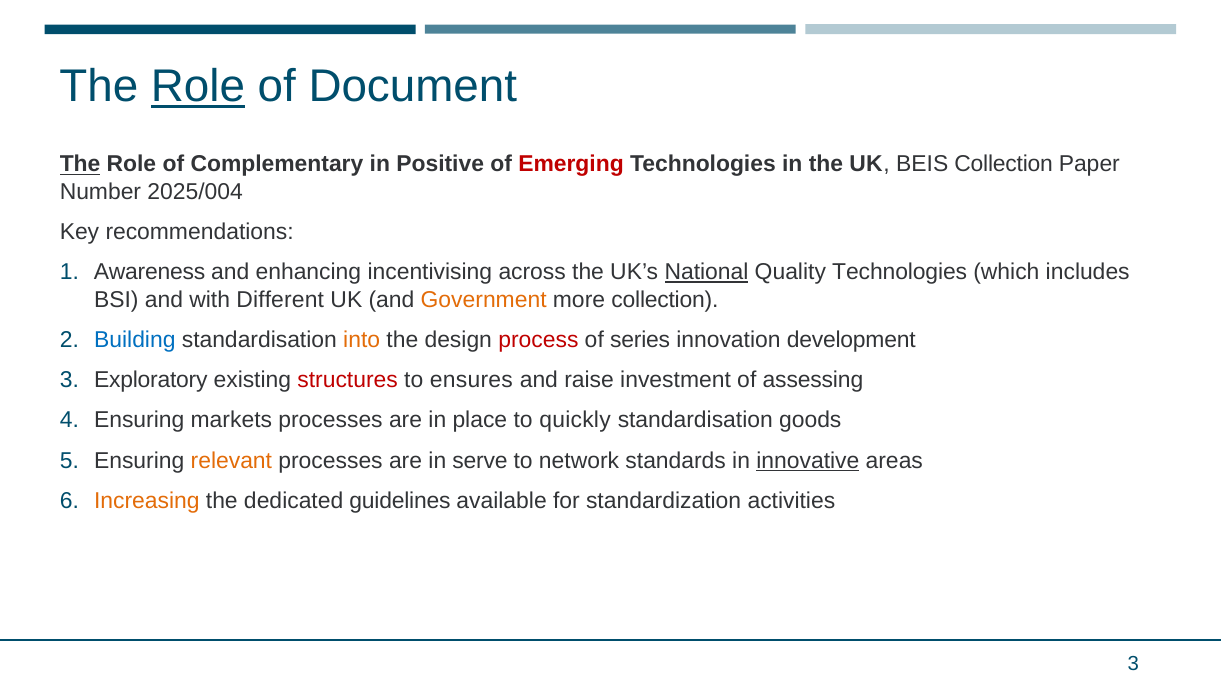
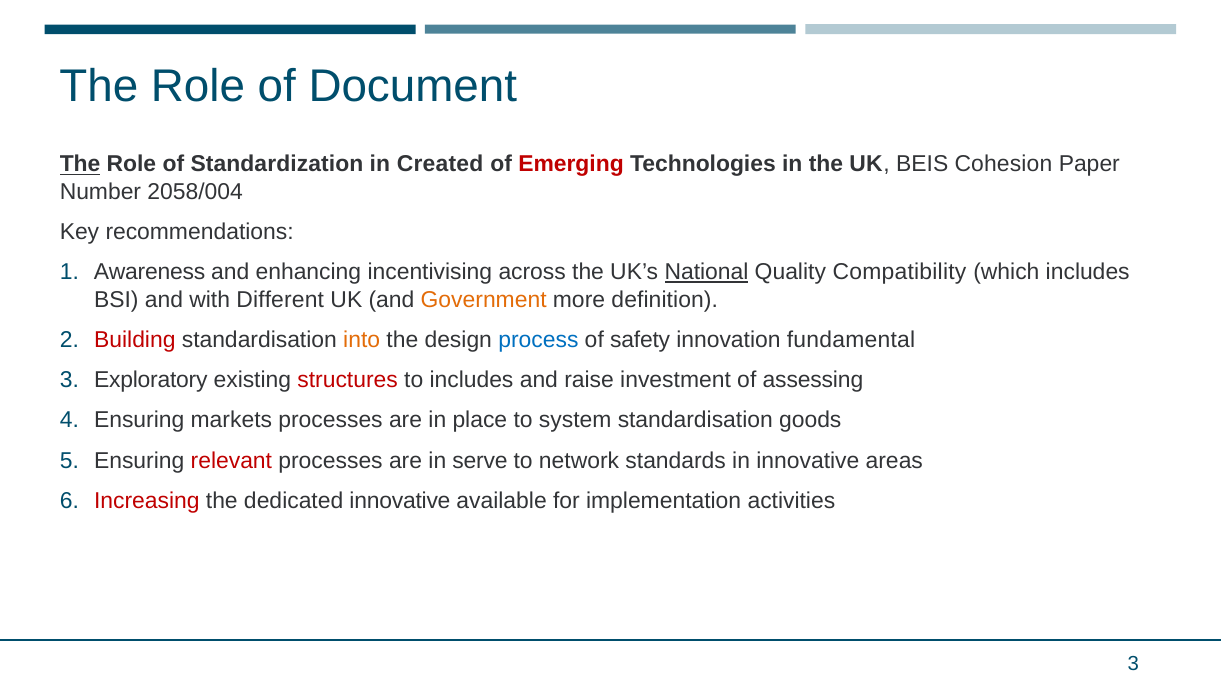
Role underline: present -> none (198, 87)
Complementary: Complementary -> Standardization (277, 164)
Positive: Positive -> Created (440, 164)
BEIS Collection: Collection -> Cohesion (1003, 164)
2025/004: 2025/004 -> 2058/004 (195, 192)
Quality Technologies: Technologies -> Compatibility (900, 272)
more collection: collection -> definition (665, 300)
Building colour: blue -> red (135, 340)
process colour: red -> blue (538, 340)
series: series -> safety (640, 340)
development: development -> fundamental (851, 340)
to ensures: ensures -> includes (472, 380)
quickly: quickly -> system (575, 420)
relevant colour: orange -> red (231, 460)
innovative underline: present -> none (808, 460)
Increasing colour: orange -> red (147, 501)
dedicated guidelines: guidelines -> innovative (400, 501)
standardization: standardization -> implementation (664, 501)
